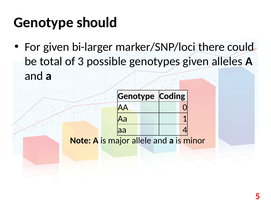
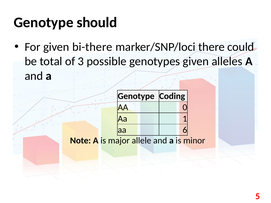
bi-larger: bi-larger -> bi-there (92, 47)
4: 4 -> 6 (185, 130)
